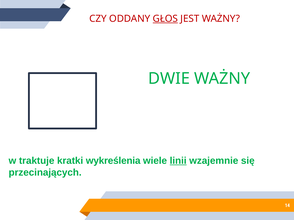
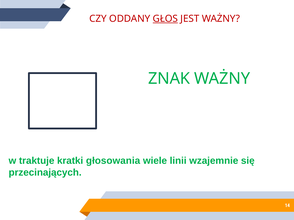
DWIE: DWIE -> ZNAK (169, 79)
wykreślenia: wykreślenia -> głosowania (113, 161)
linii underline: present -> none (178, 161)
